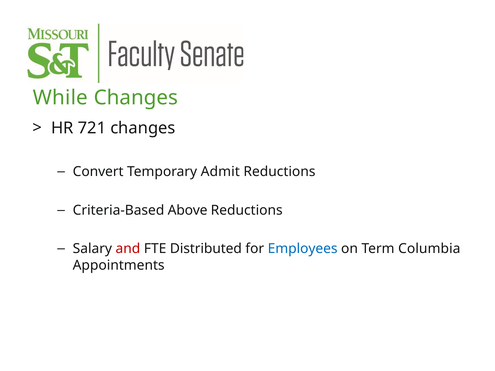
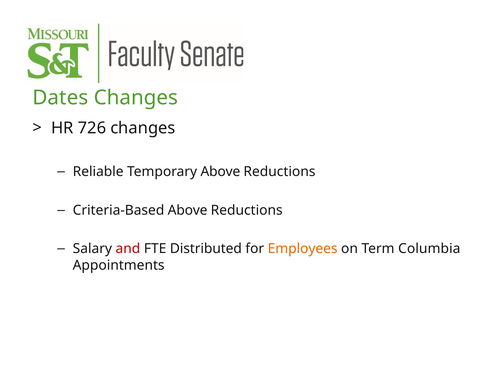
While: While -> Dates (60, 98)
721: 721 -> 726 (92, 128)
Convert: Convert -> Reliable (98, 172)
Temporary Admit: Admit -> Above (220, 172)
Employees colour: blue -> orange (303, 249)
